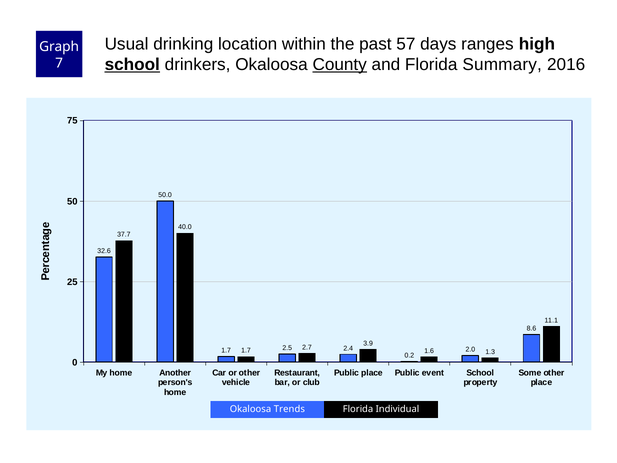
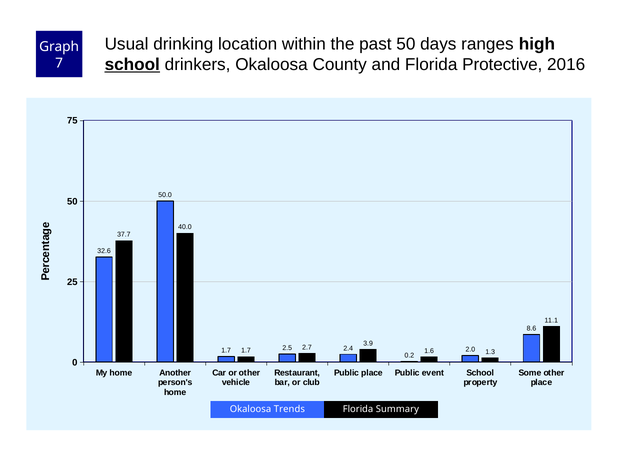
past 57: 57 -> 50 (406, 44)
County underline: present -> none (340, 64)
Summary: Summary -> Protective (502, 64)
Individual: Individual -> Summary (397, 409)
